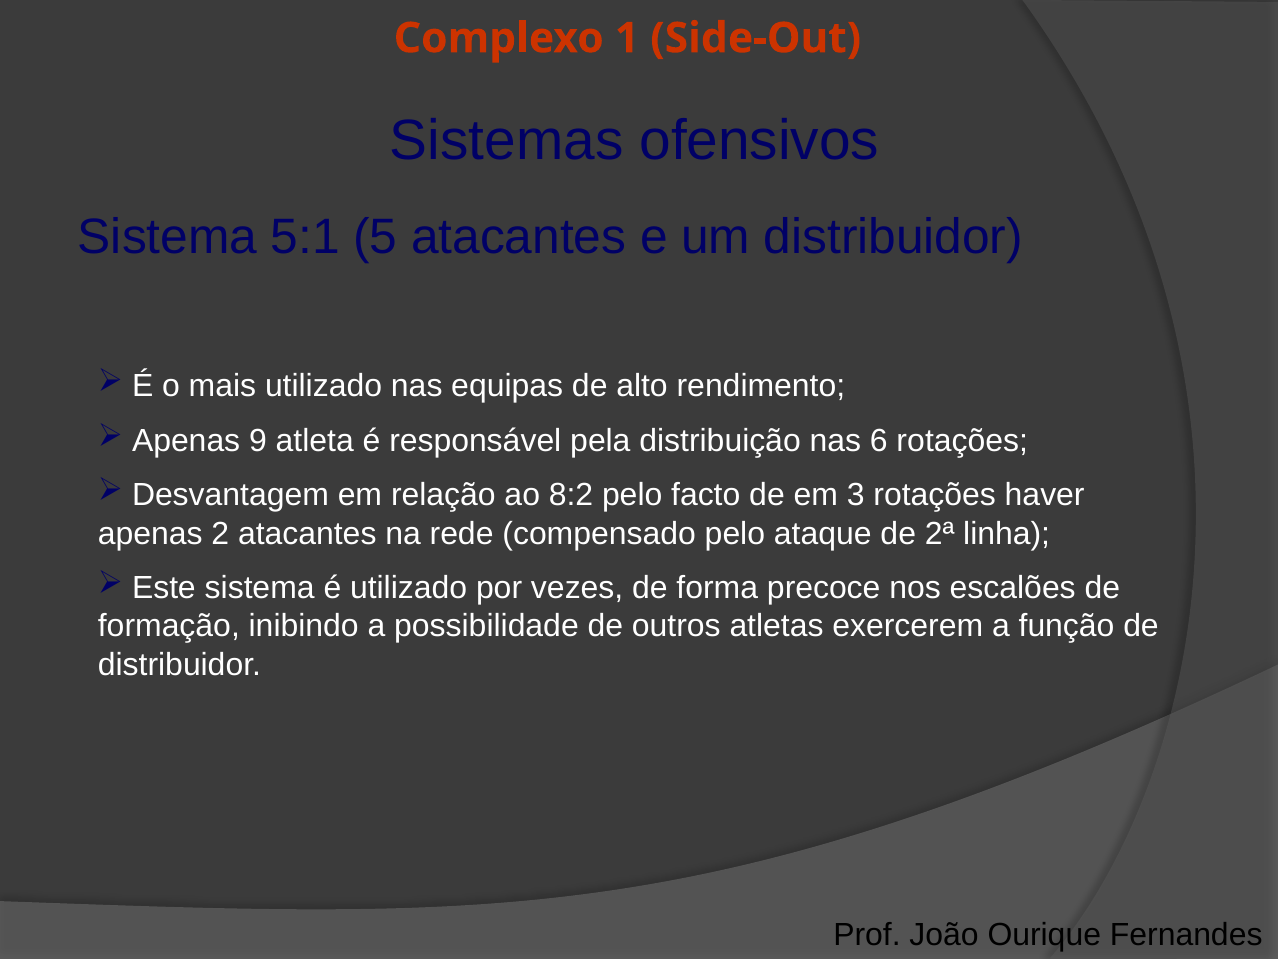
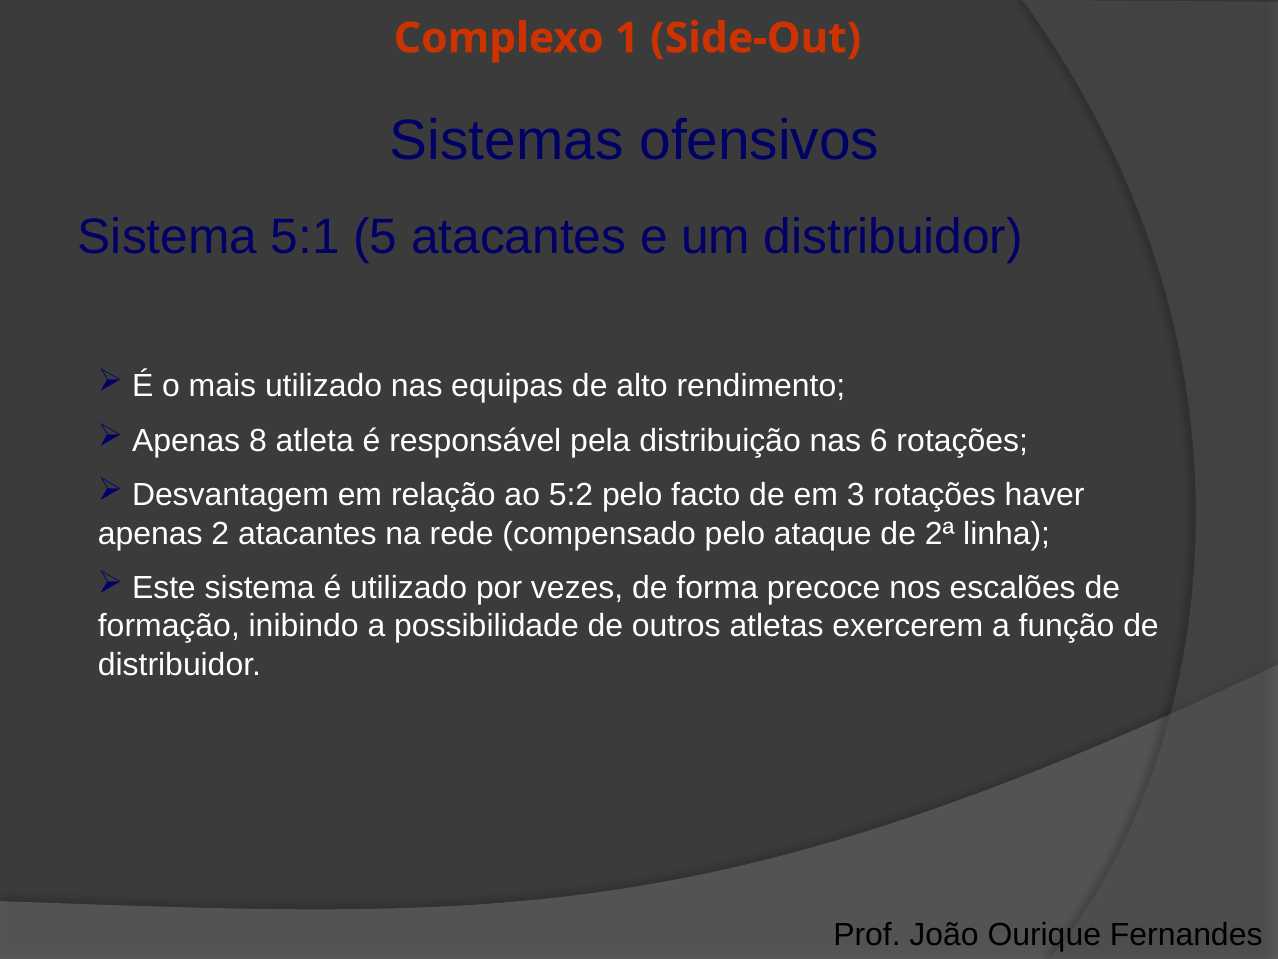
9: 9 -> 8 (258, 441)
8:2: 8:2 -> 5:2 (571, 495)
